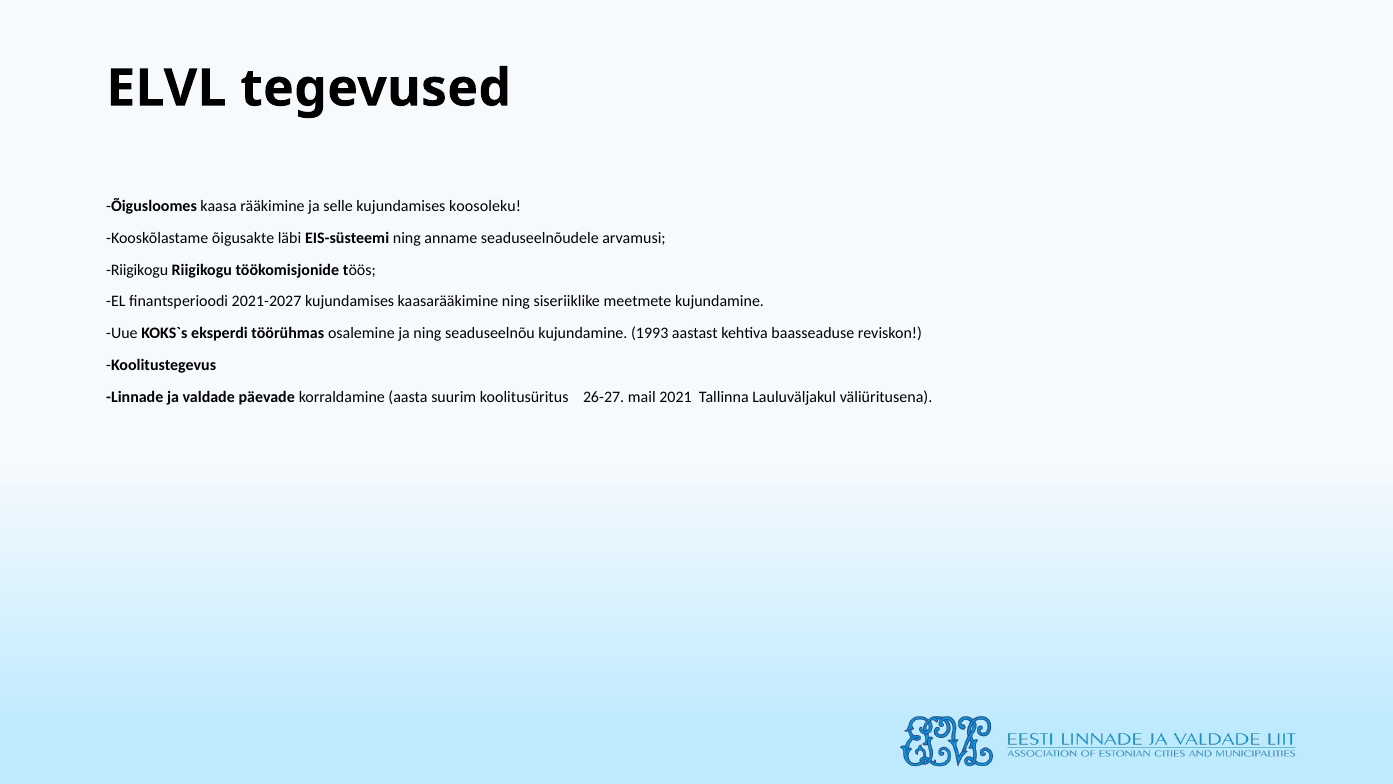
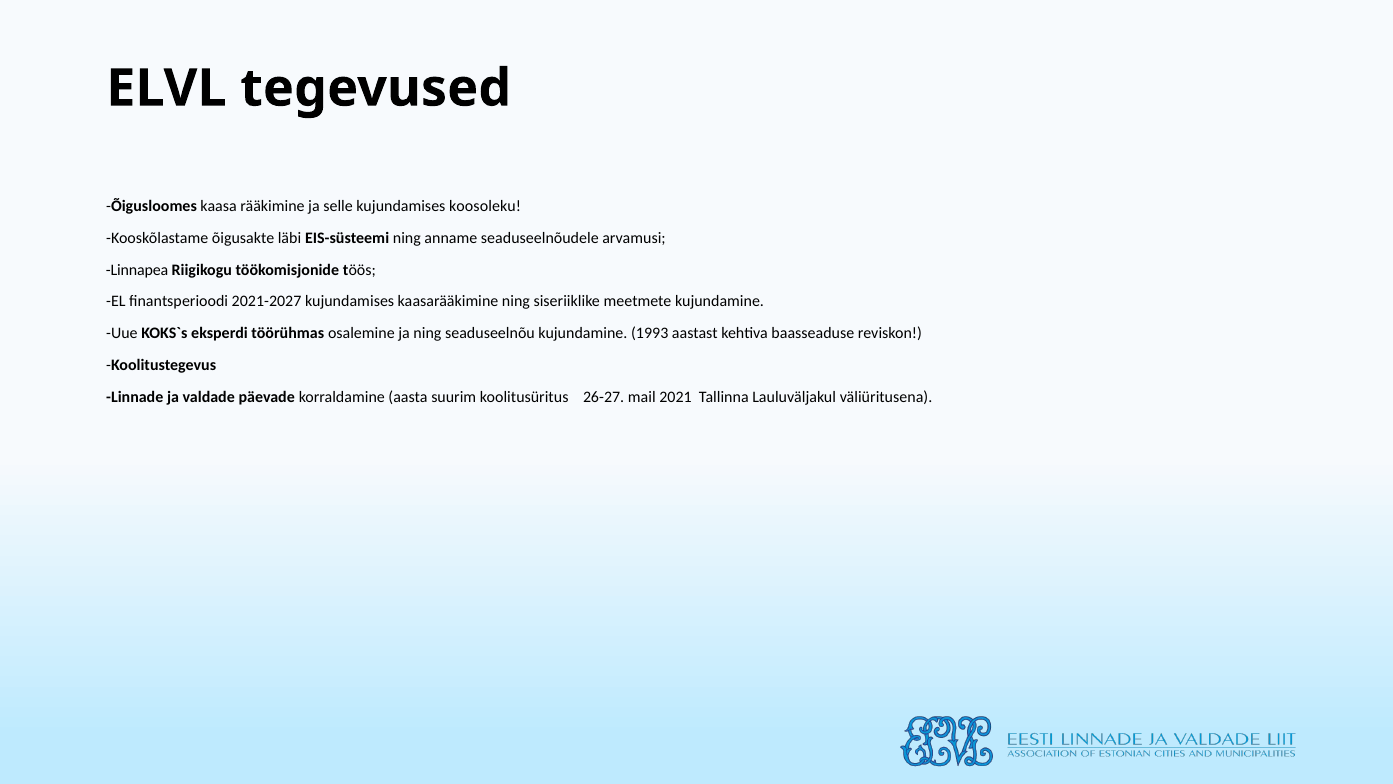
Riigikogu: Riigikogu -> Linnapea (137, 270)
